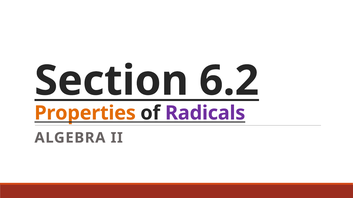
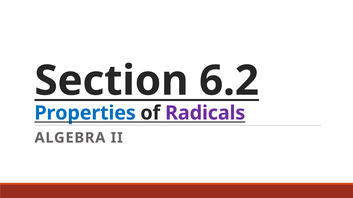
Properties colour: orange -> blue (85, 113)
